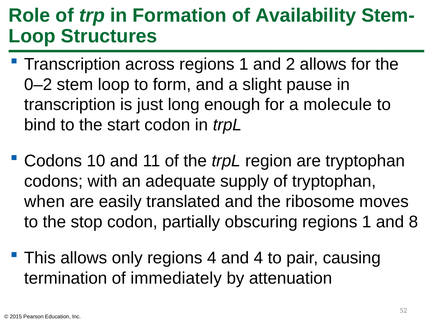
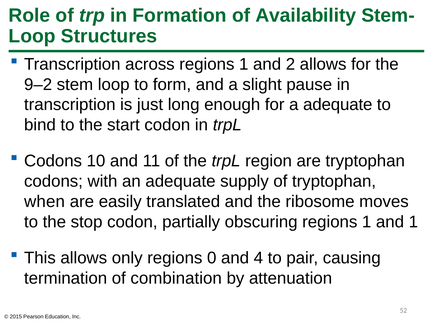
0–2: 0–2 -> 9–2 (38, 84)
a molecule: molecule -> adequate (338, 105)
and 8: 8 -> 1 (413, 222)
regions 4: 4 -> 0 (212, 258)
immediately: immediately -> combination (176, 278)
